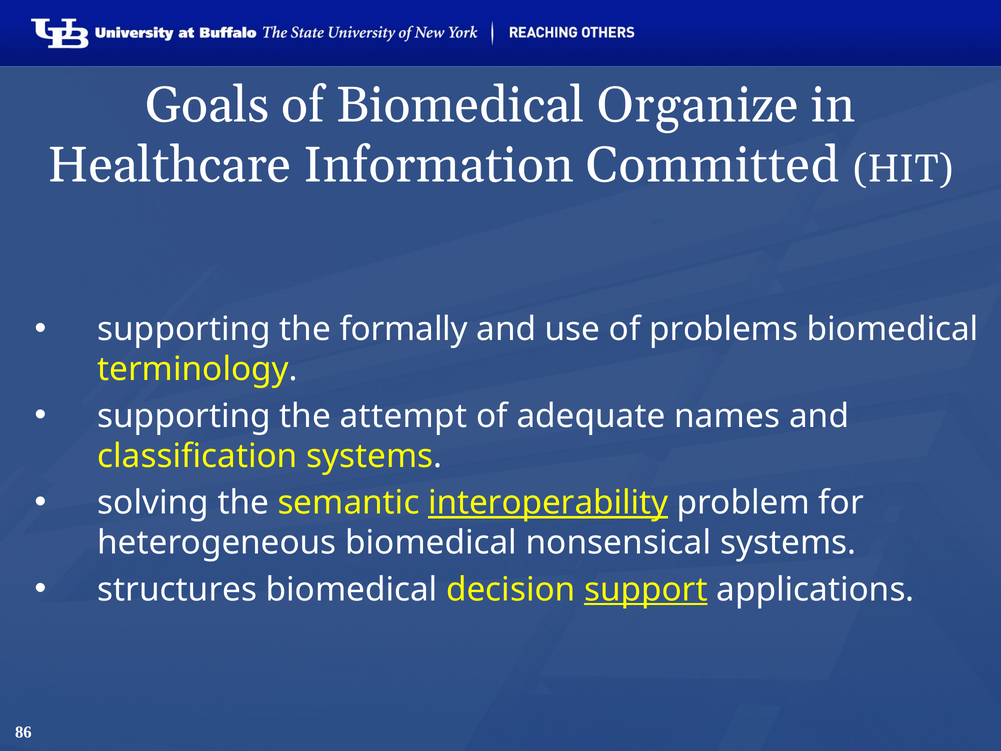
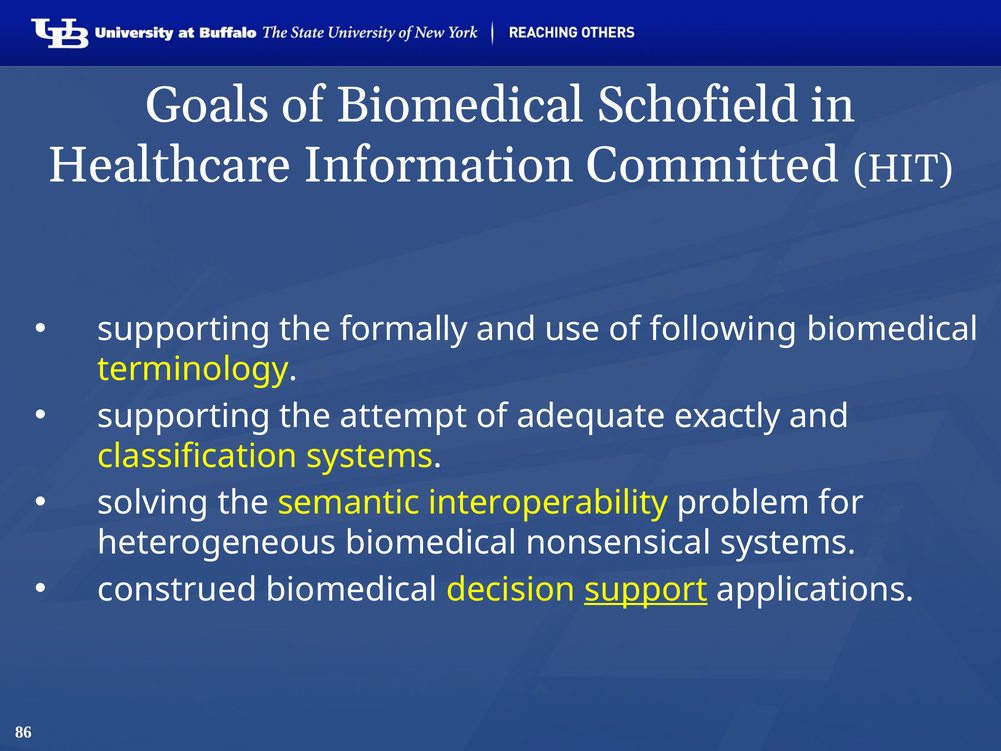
Organize: Organize -> Schofield (698, 105)
problems: problems -> following (723, 329)
names: names -> exactly (727, 416)
interoperability underline: present -> none (548, 503)
structures: structures -> construed (177, 589)
